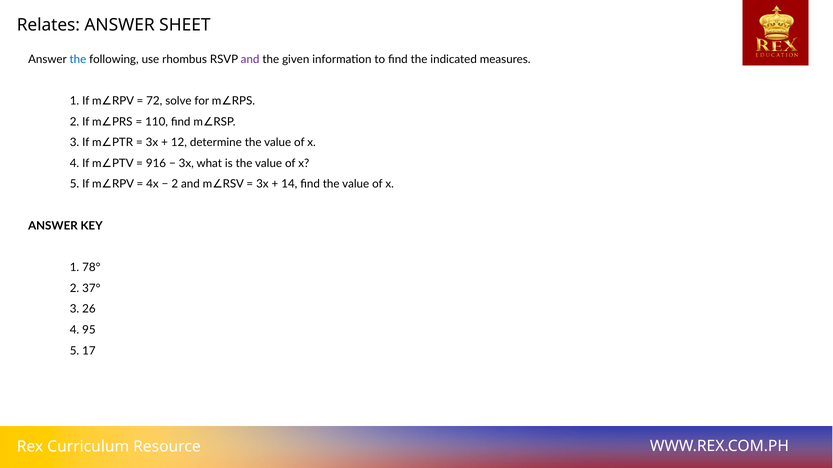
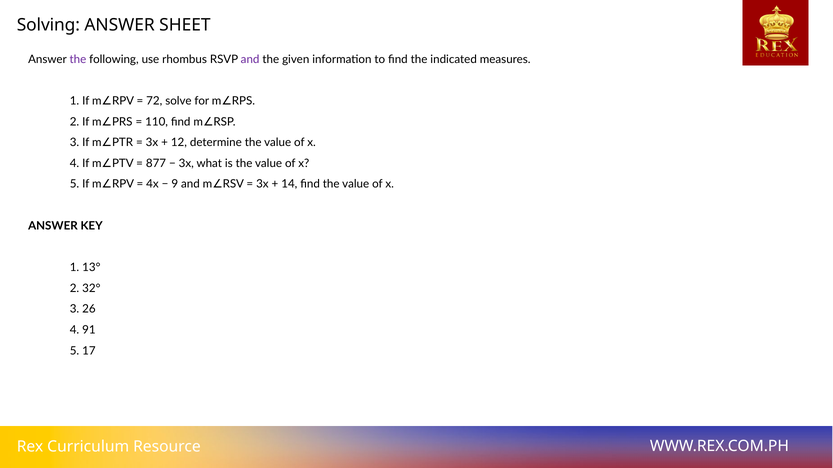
Relates: Relates -> Solving (48, 25)
the colour: blue -> purple (78, 59)
916: 916 -> 877 (156, 164)
2: 2 -> 9 (175, 184)
78°: 78° -> 13° (91, 268)
37°: 37° -> 32° (91, 289)
95: 95 -> 91 (89, 330)
